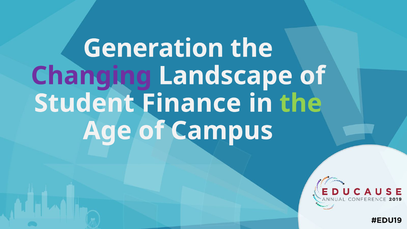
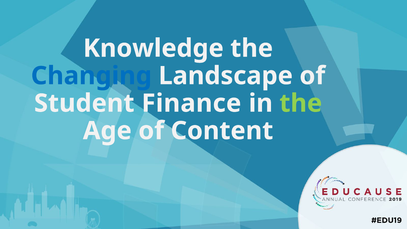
Generation: Generation -> Knowledge (153, 48)
Changing colour: purple -> blue (91, 76)
Campus: Campus -> Content (222, 131)
